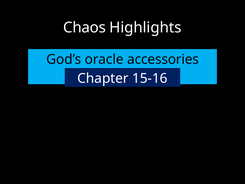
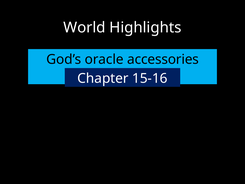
Chaos: Chaos -> World (84, 27)
